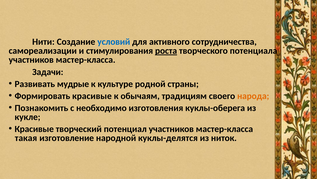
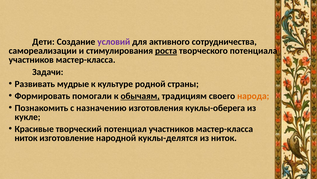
Нити: Нити -> Дети (43, 42)
условий colour: blue -> purple (114, 42)
Формировать красивые: красивые -> помогали (92, 96)
обычаям underline: none -> present (140, 96)
необходимо: необходимо -> назначению (101, 108)
такая: такая -> ниток (26, 138)
